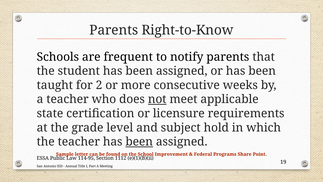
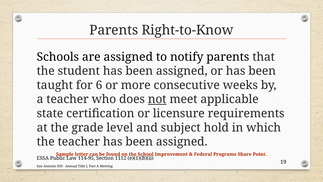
are frequent: frequent -> assigned (128, 57)
2: 2 -> 6 (99, 85)
been underline: present -> none (139, 142)
